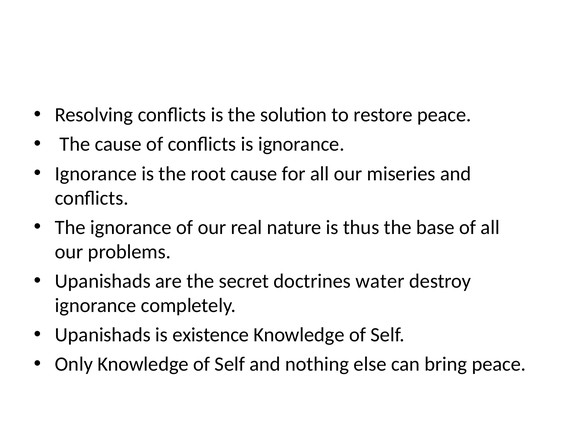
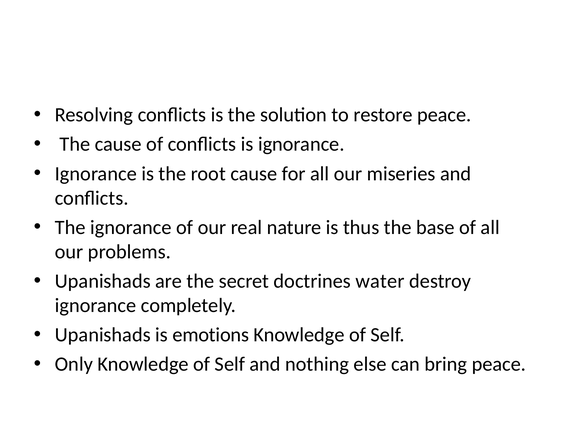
existence: existence -> emotions (211, 335)
